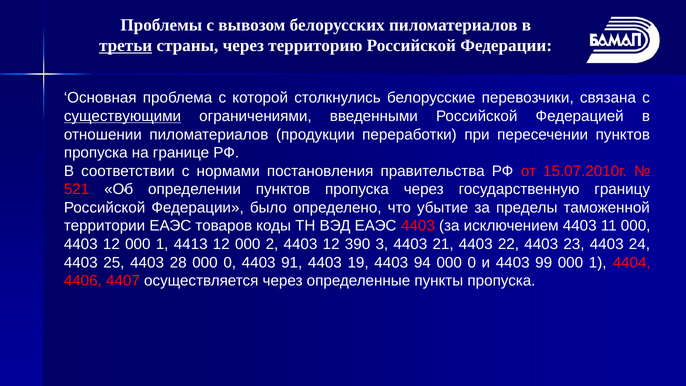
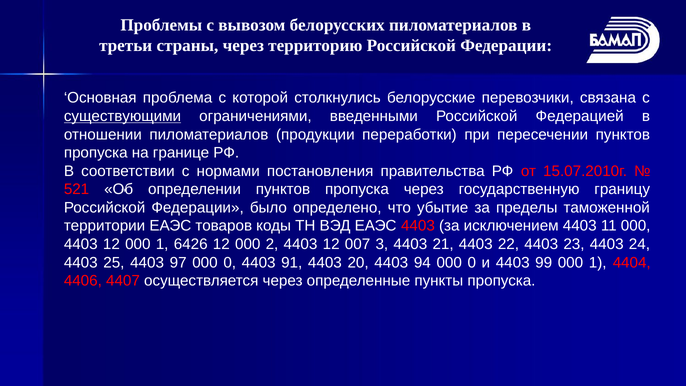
третьи underline: present -> none (126, 45)
4413: 4413 -> 6426 (191, 244)
390: 390 -> 007 (358, 244)
28: 28 -> 97 (178, 262)
19: 19 -> 20 (358, 262)
